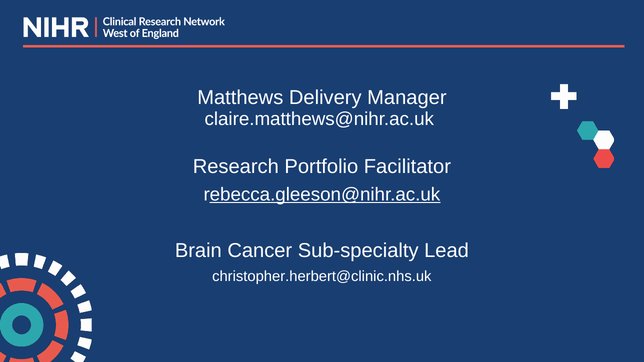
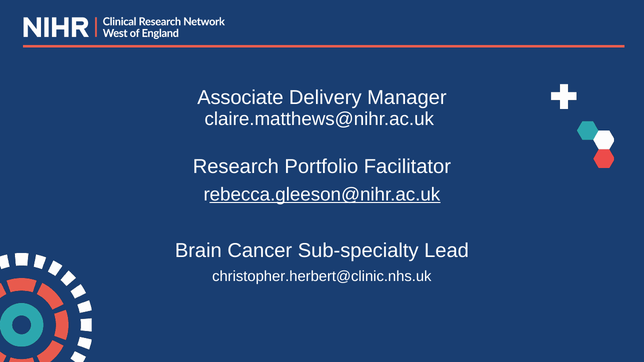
Matthews: Matthews -> Associate (240, 98)
